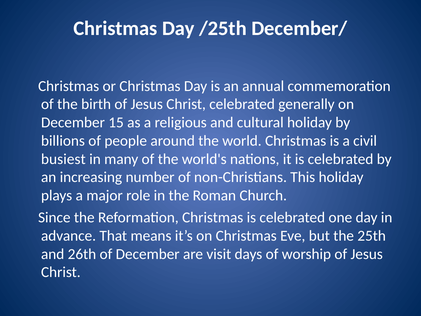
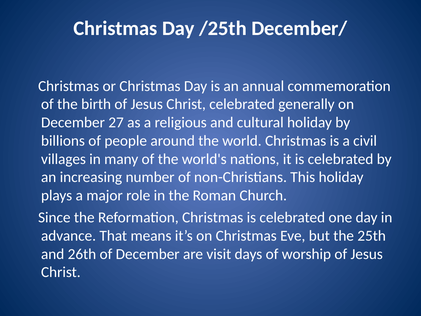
15: 15 -> 27 (116, 122)
busiest: busiest -> villages (63, 159)
